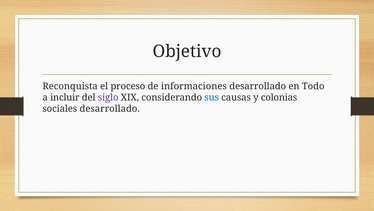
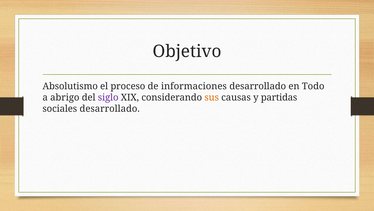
Reconquista: Reconquista -> Absolutismo (70, 86)
incluir: incluir -> abrigo (65, 97)
sus colour: blue -> orange (212, 97)
colonias: colonias -> partidas (279, 97)
